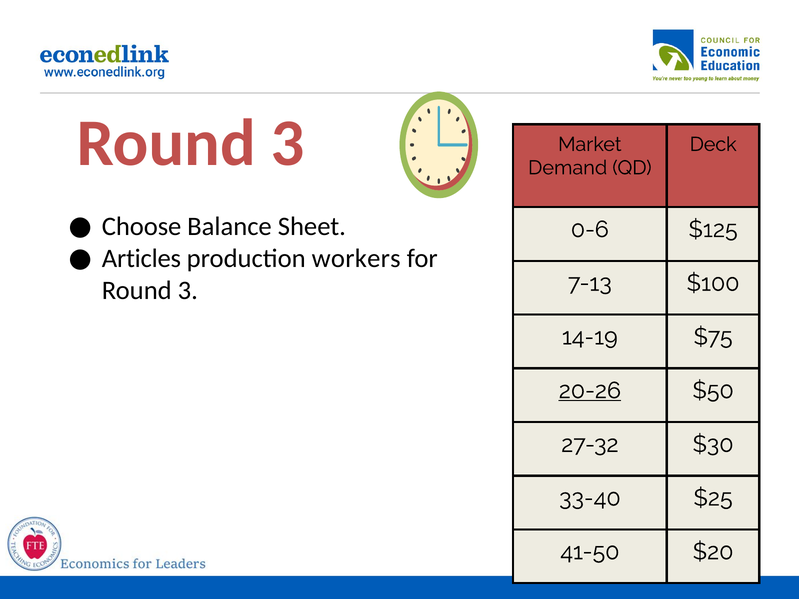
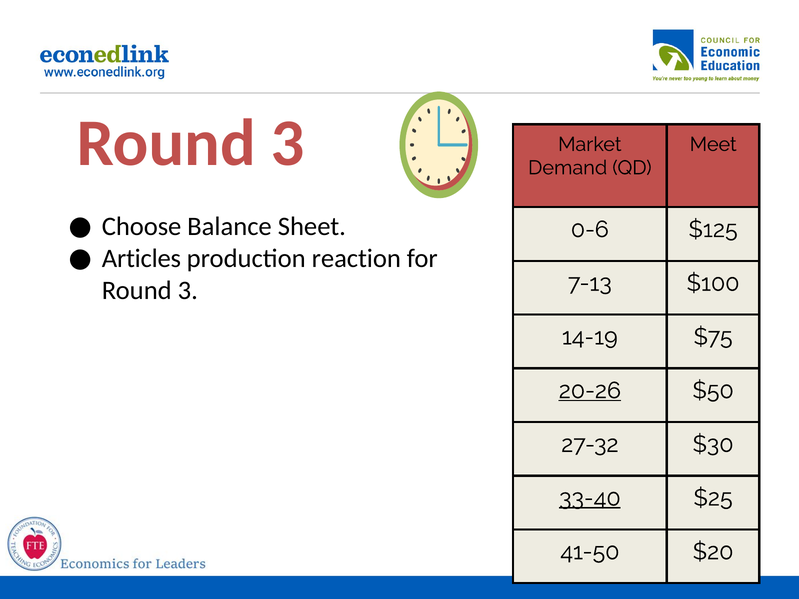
Deck: Deck -> Meet (713, 144)
workers: workers -> reaction (356, 259)
33-40 underline: none -> present (590, 498)
